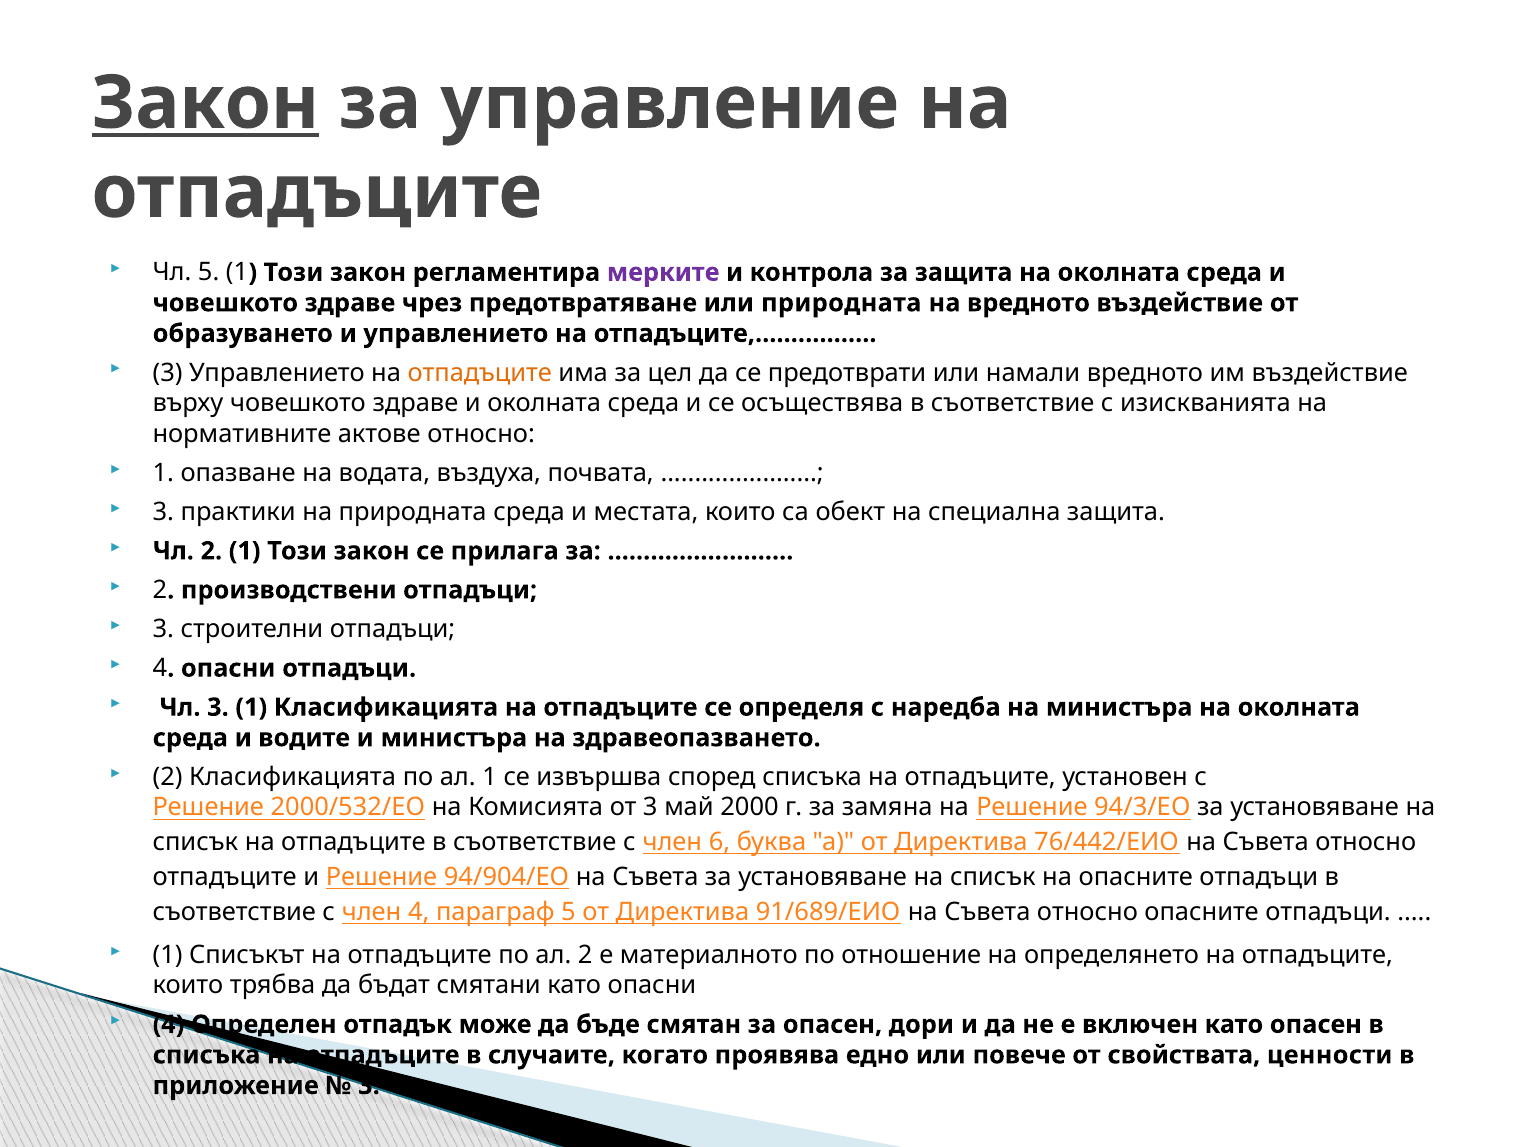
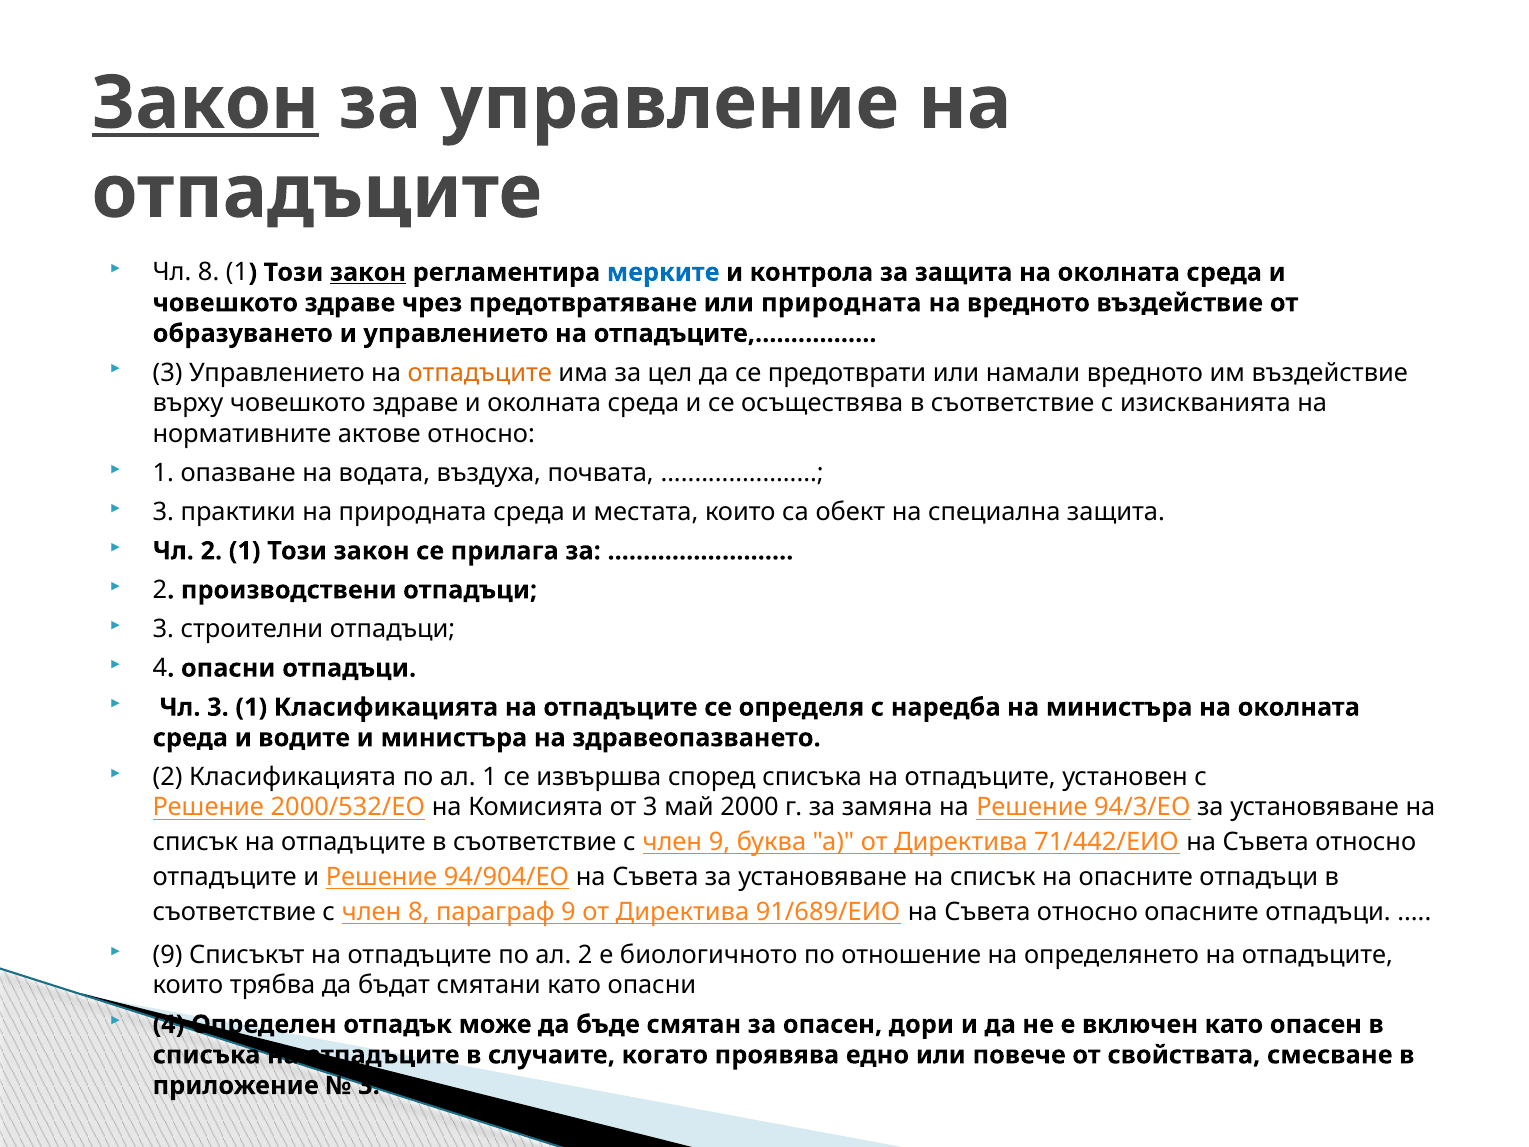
Чл 5: 5 -> 8 (209, 272)
закон underline: none -> present (368, 272)
мерките colour: purple -> blue (663, 272)
член 6: 6 -> 9 (720, 842)
76/442/ЕИО: 76/442/ЕИО -> 71/442/ЕИО (1107, 842)
член 4: 4 -> 8 (419, 911)
параграф 5: 5 -> 9 (569, 911)
1: 1 -> 9 (168, 955)
материалното: материалното -> биологичното (709, 955)
ценности: ценности -> смесване (1330, 1055)
